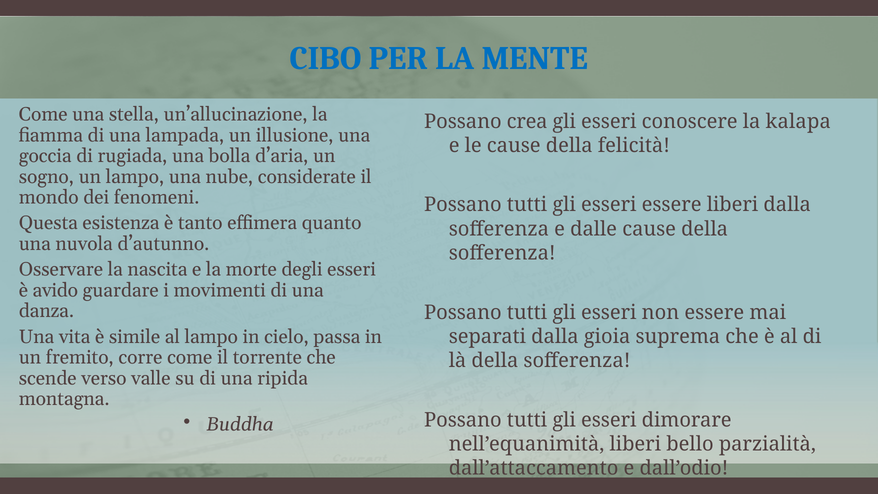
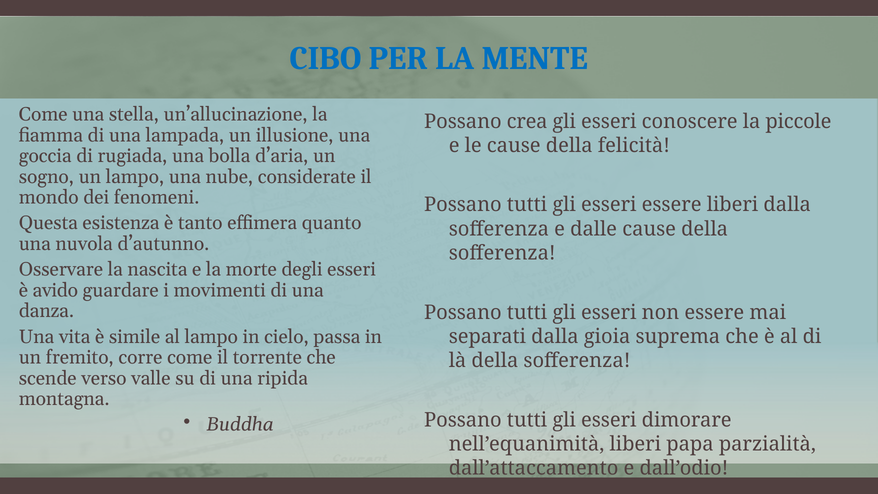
kalapa: kalapa -> piccole (798, 121)
bello: bello -> papa (690, 444)
